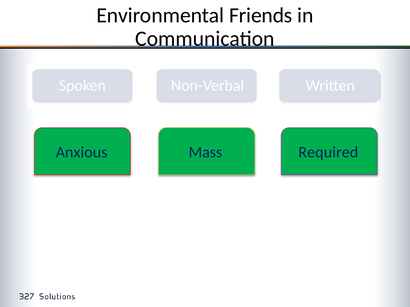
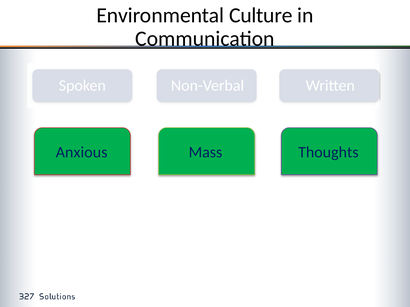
Friends: Friends -> Culture (261, 16)
Required: Required -> Thoughts (328, 152)
